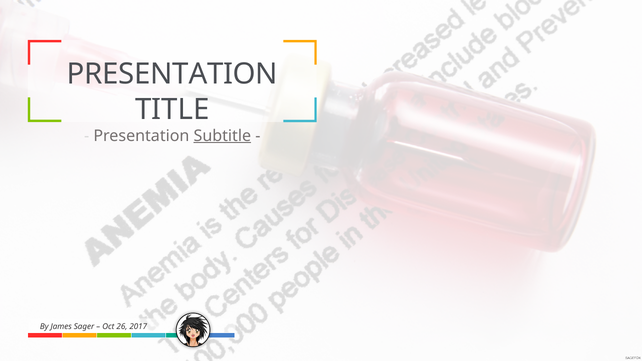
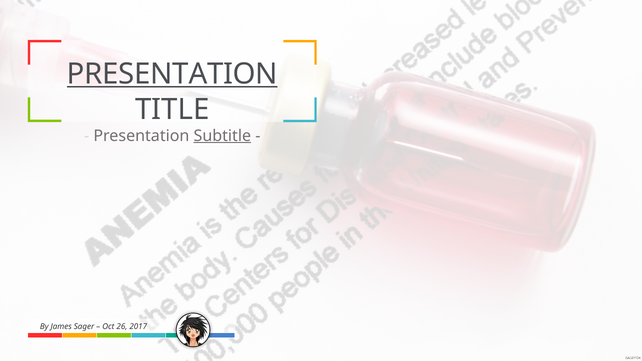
PRESENTATION underline: none -> present (172, 74)
